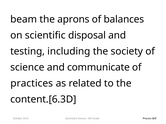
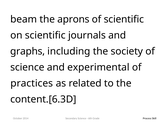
of balances: balances -> scientific (124, 19)
disposal: disposal -> journals (87, 35)
testing: testing -> graphs (28, 52)
communicate: communicate -> experimental (98, 68)
